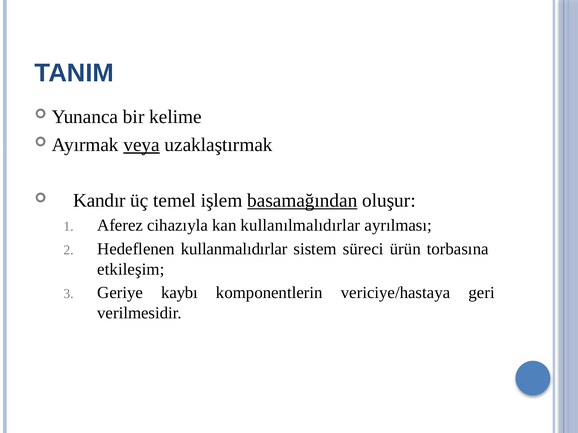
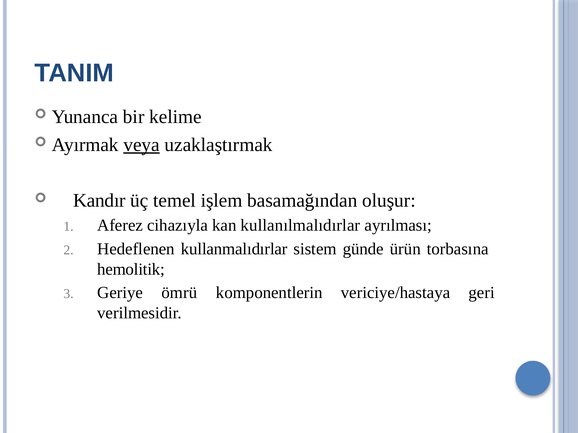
basamağından underline: present -> none (302, 201)
süreci: süreci -> günde (363, 249)
etkileşim: etkileşim -> hemolitik (131, 269)
kaybı: kaybı -> ömrü (179, 293)
